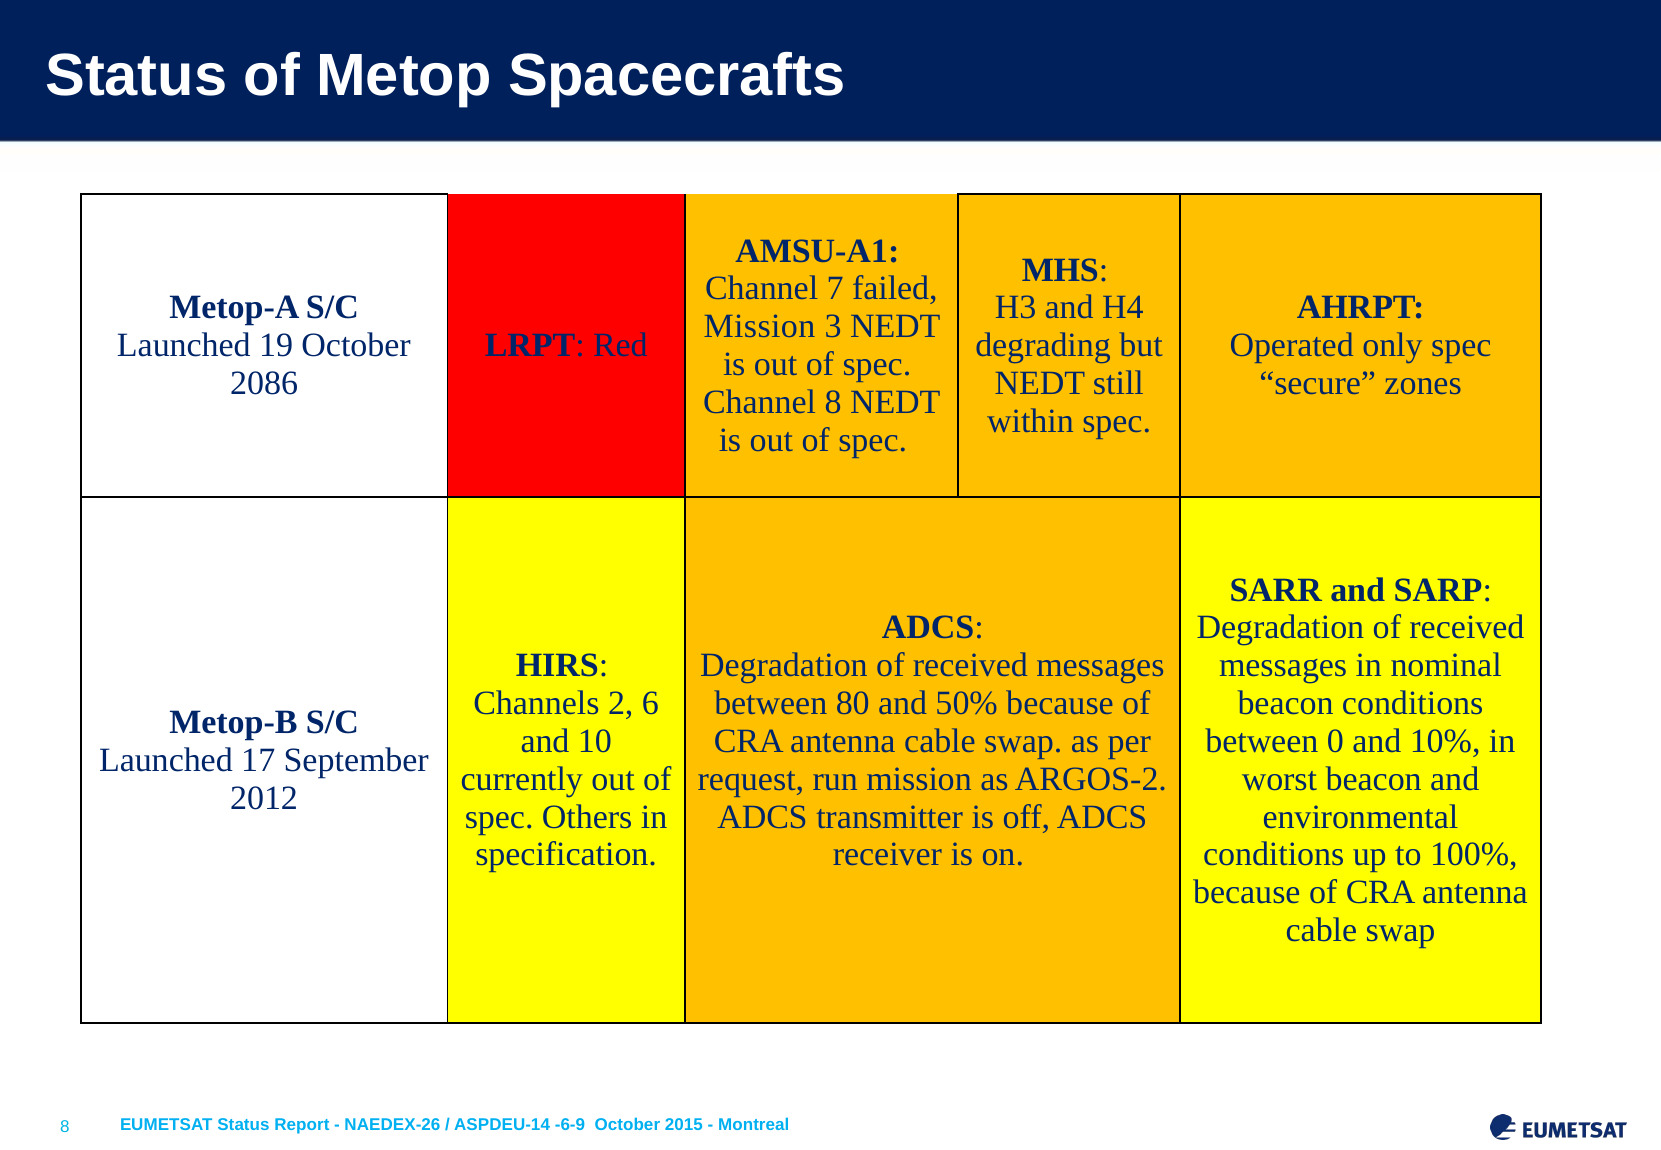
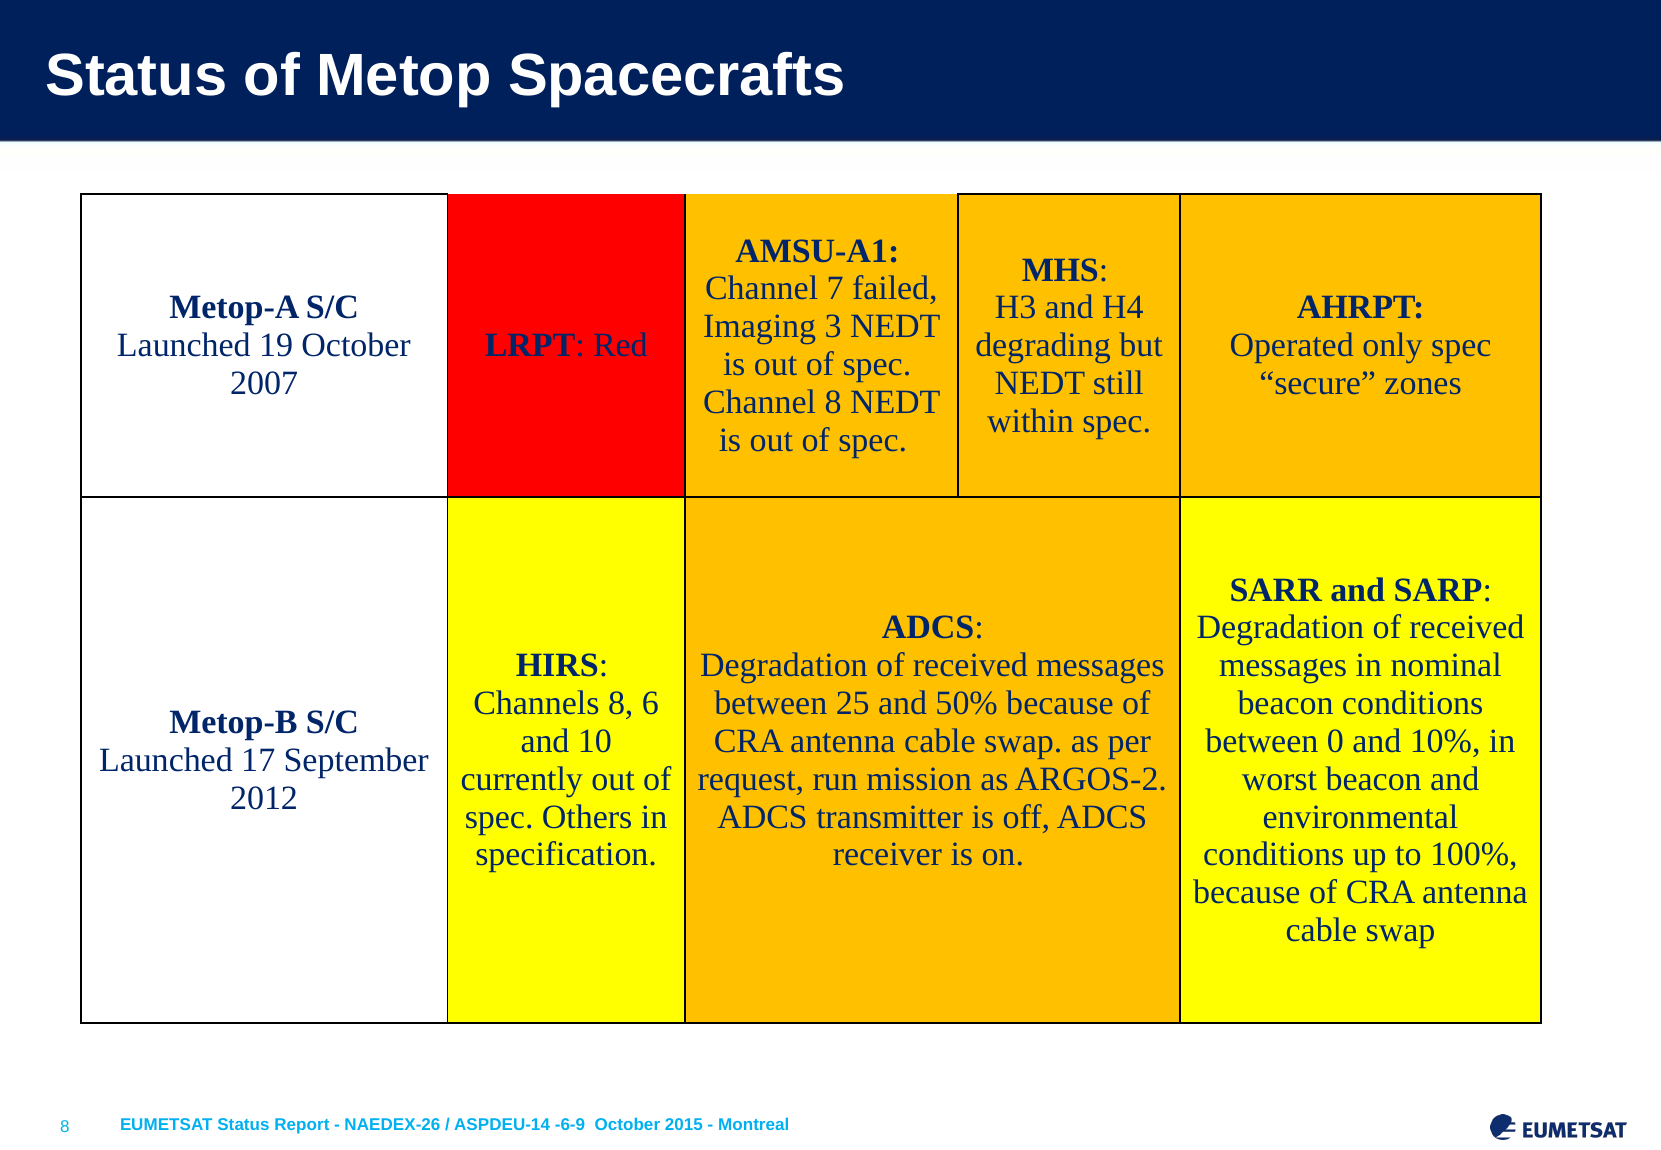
Mission: Mission -> Imaging (760, 326)
2086: 2086 -> 2007 (264, 383)
Channels 2: 2 -> 8 (621, 703)
80: 80 -> 25 (853, 703)
